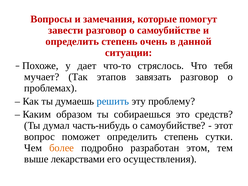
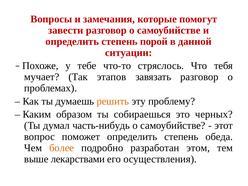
очень: очень -> порой (154, 41)
дает: дает -> тебе (87, 66)
решить colour: blue -> orange (113, 101)
средств: средств -> черных (214, 114)
сутки: сутки -> обеда (219, 137)
